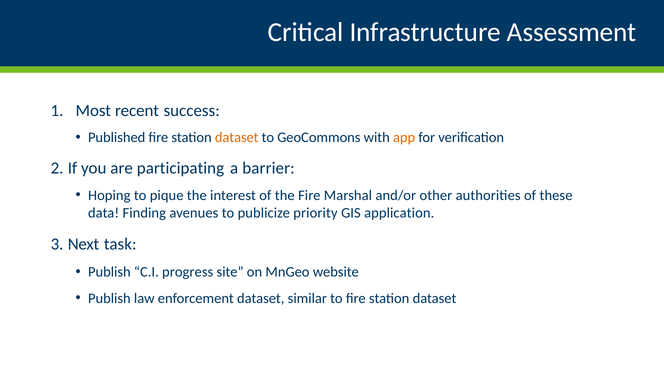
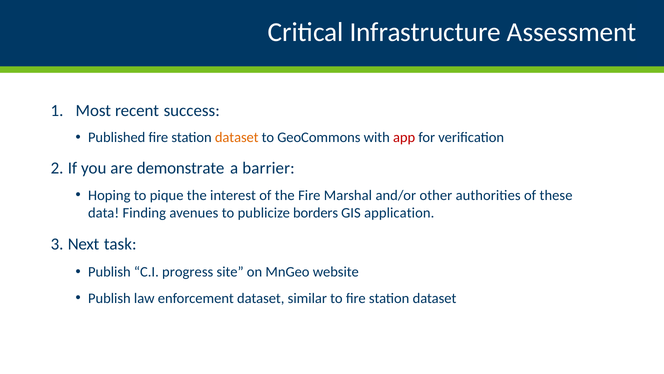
app colour: orange -> red (404, 137)
participating: participating -> demonstrate (181, 168)
priority: priority -> borders (316, 213)
